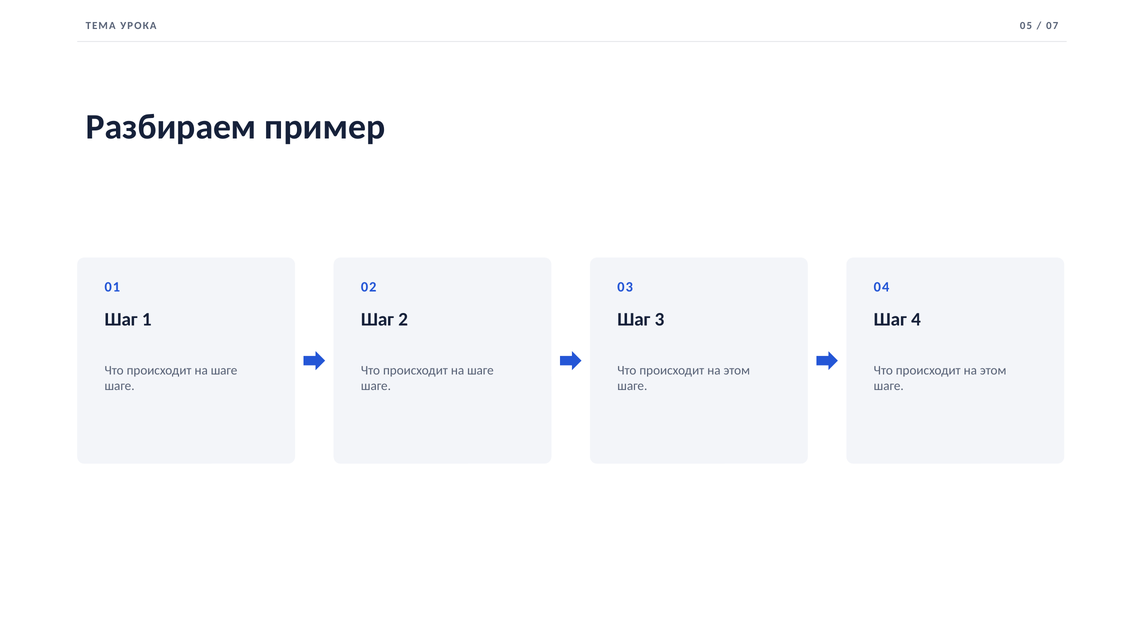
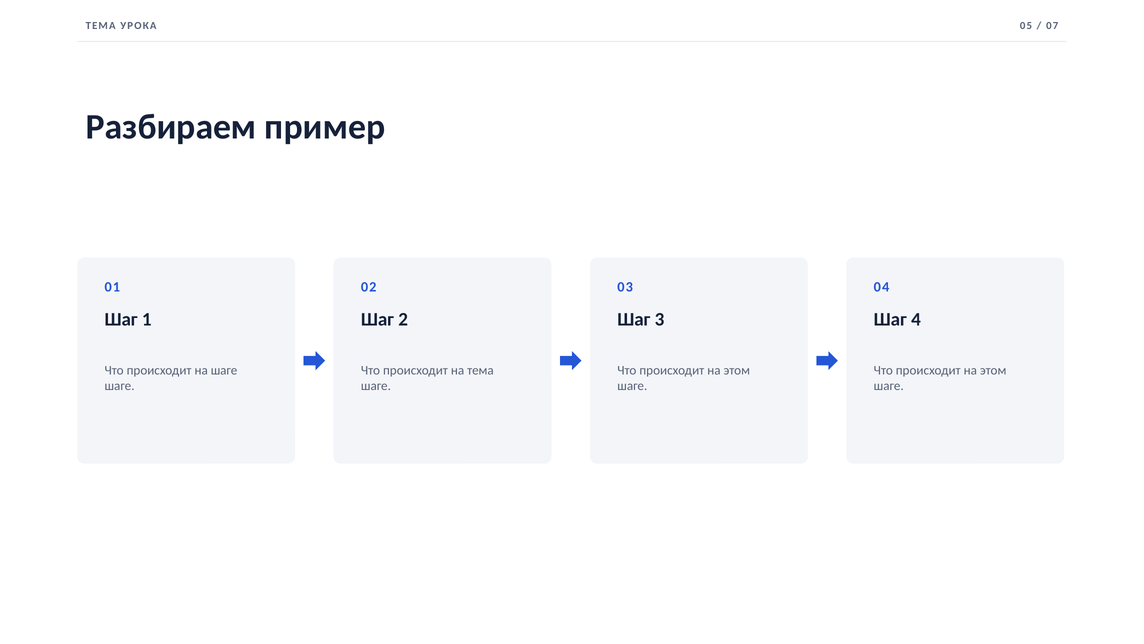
шаге: шаге -> тема (480, 370)
